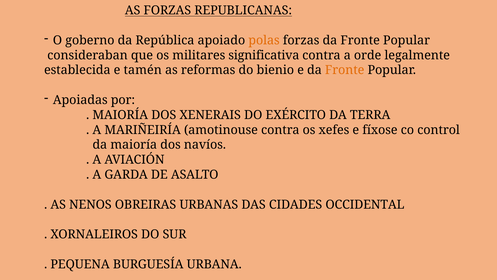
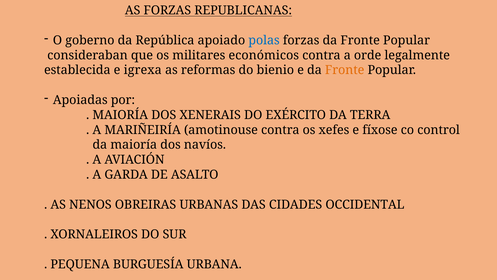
polas colour: orange -> blue (264, 40)
significativa: significativa -> económicos (264, 55)
tamén: tamén -> igrexa (143, 70)
